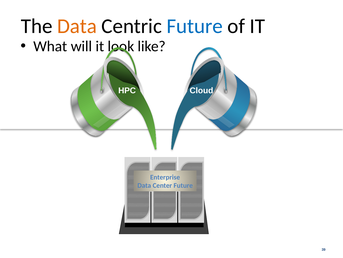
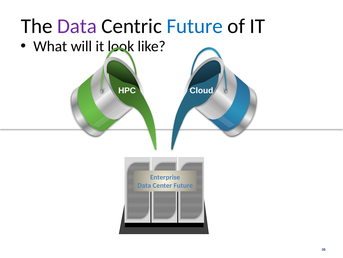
Data colour: orange -> purple (77, 26)
